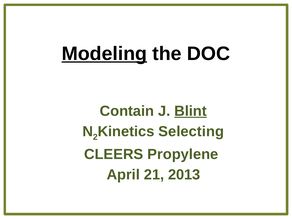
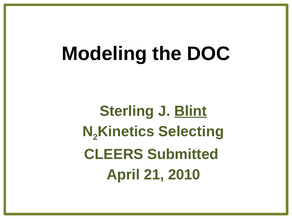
Modeling underline: present -> none (104, 54)
Contain: Contain -> Sterling (127, 111)
Propylene: Propylene -> Submitted (183, 154)
2013: 2013 -> 2010 (184, 175)
